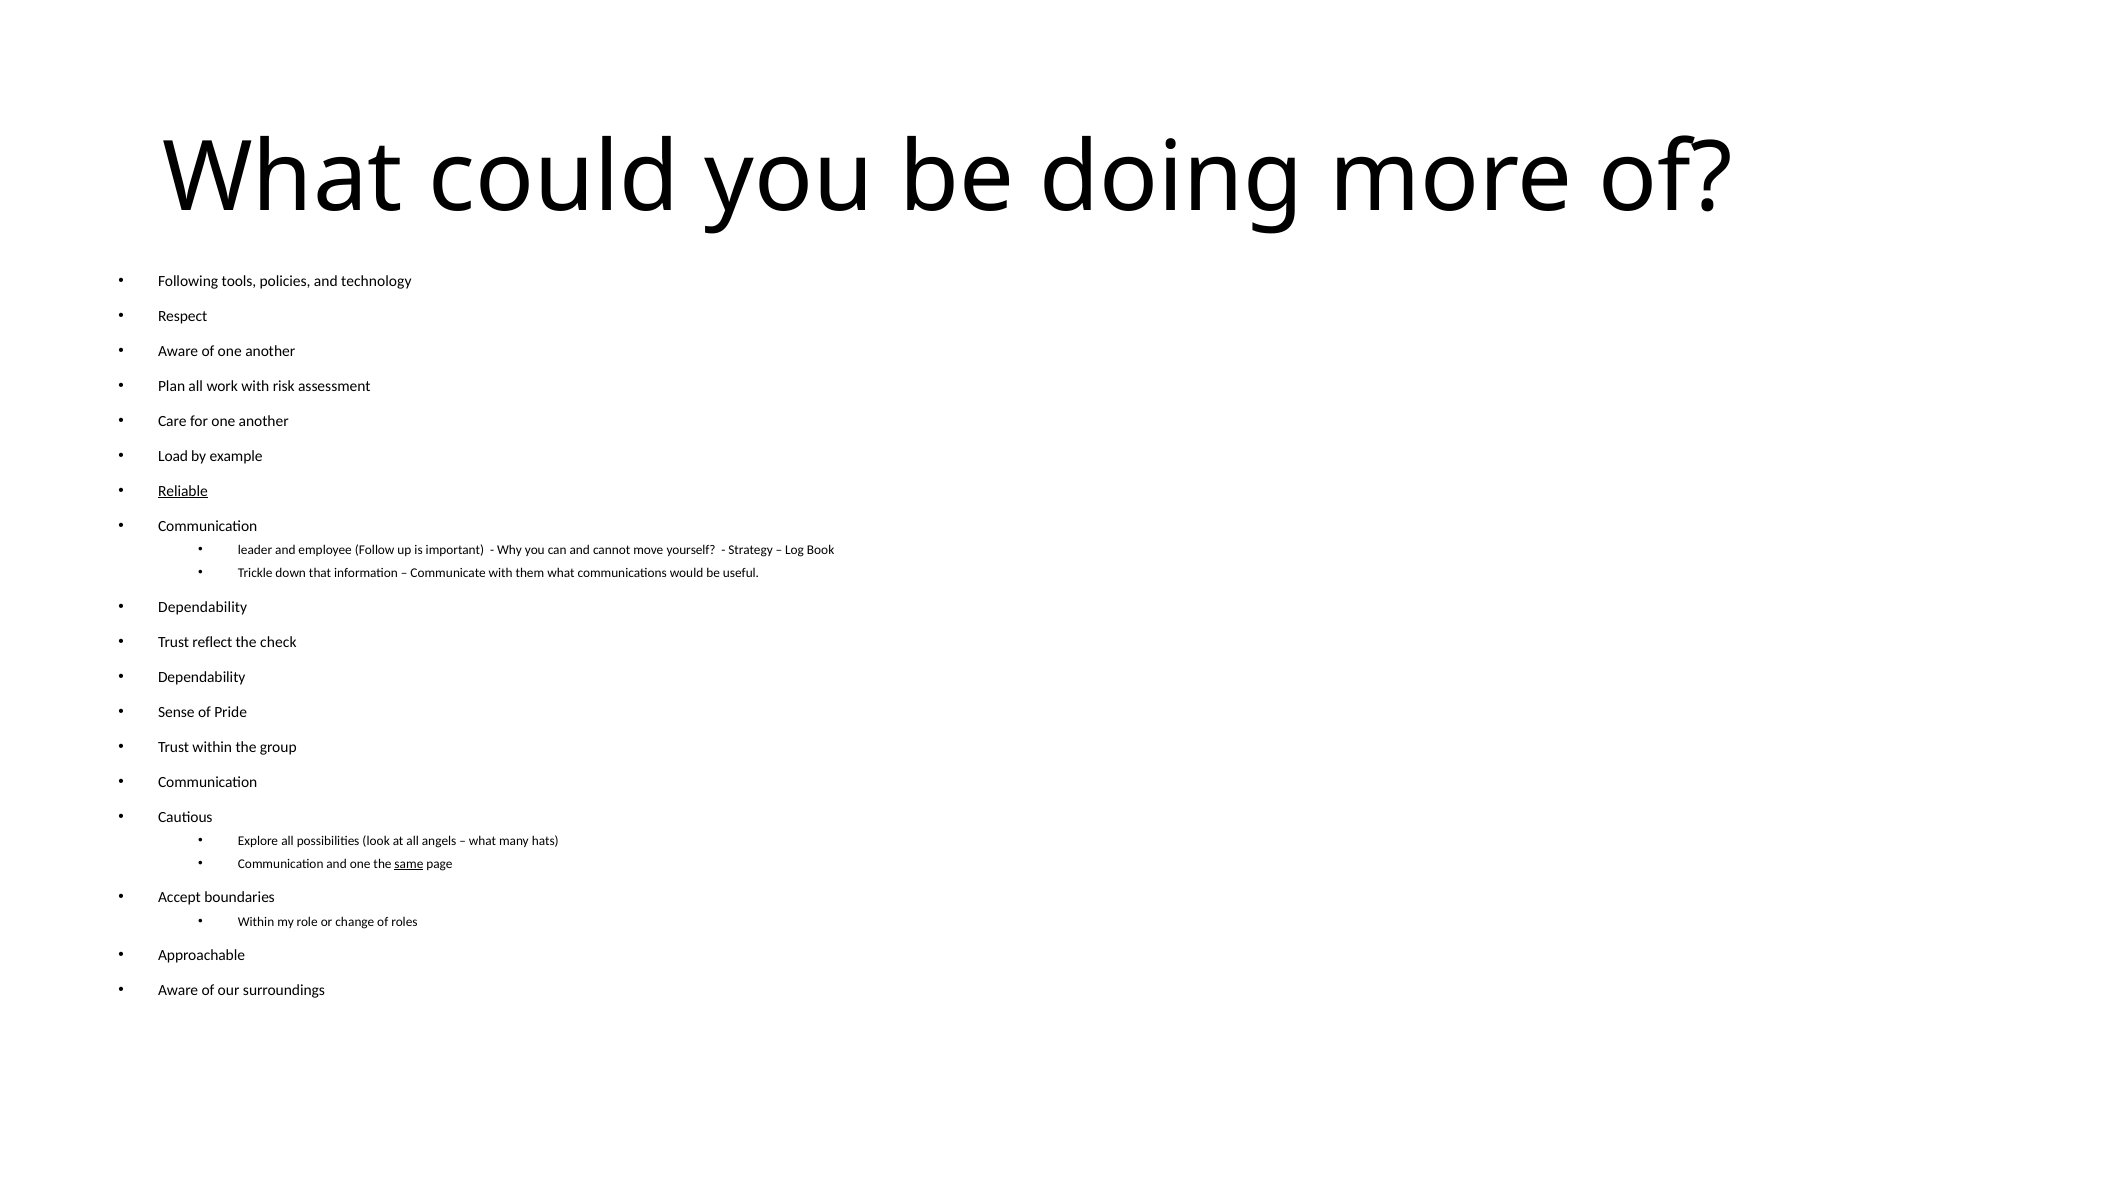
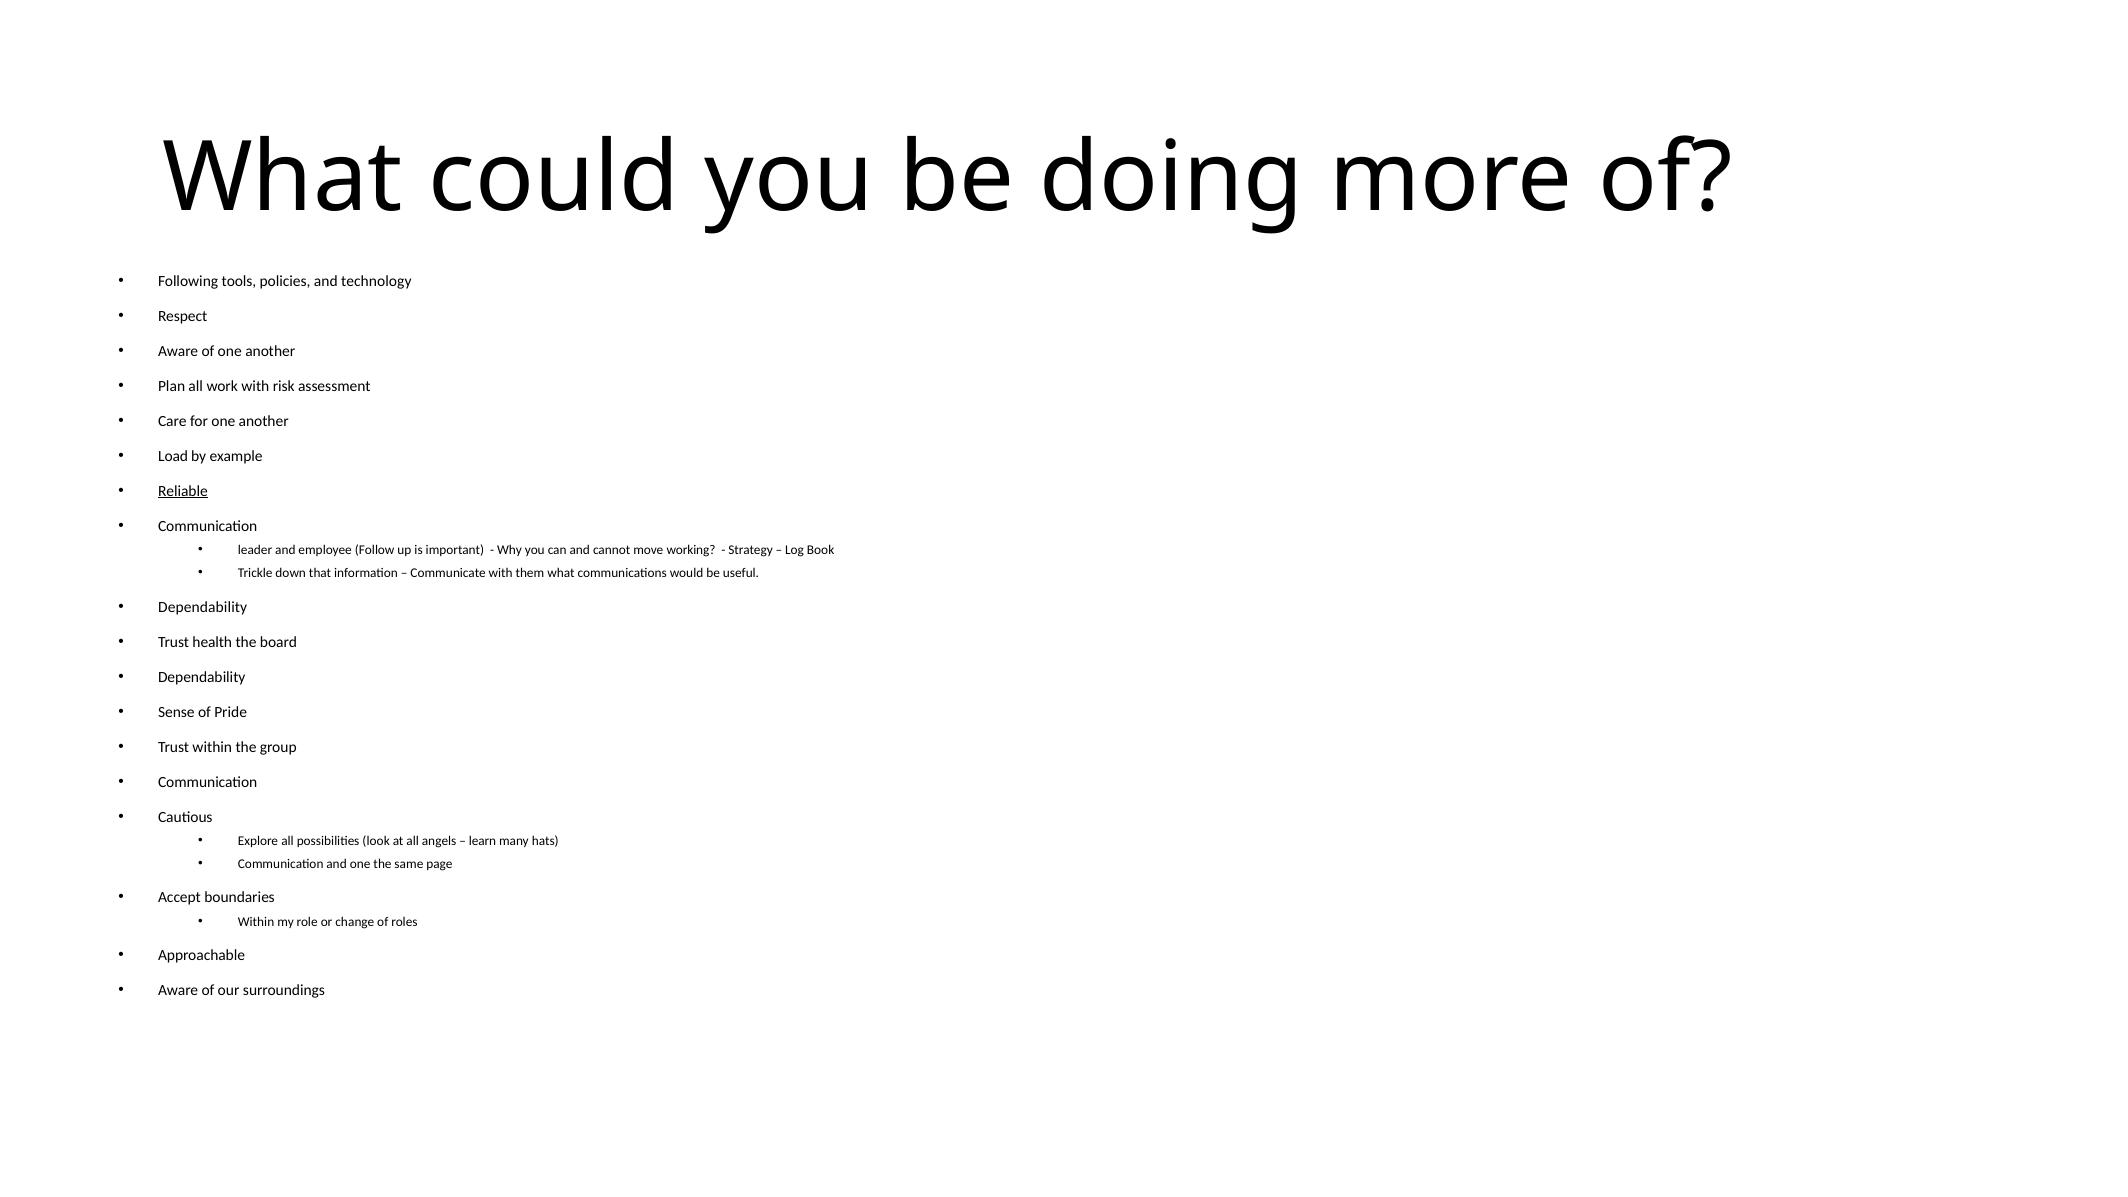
yourself: yourself -> working (691, 550)
reflect: reflect -> health (212, 642)
check: check -> board (278, 642)
what: what -> learn (483, 841)
same underline: present -> none (409, 864)
